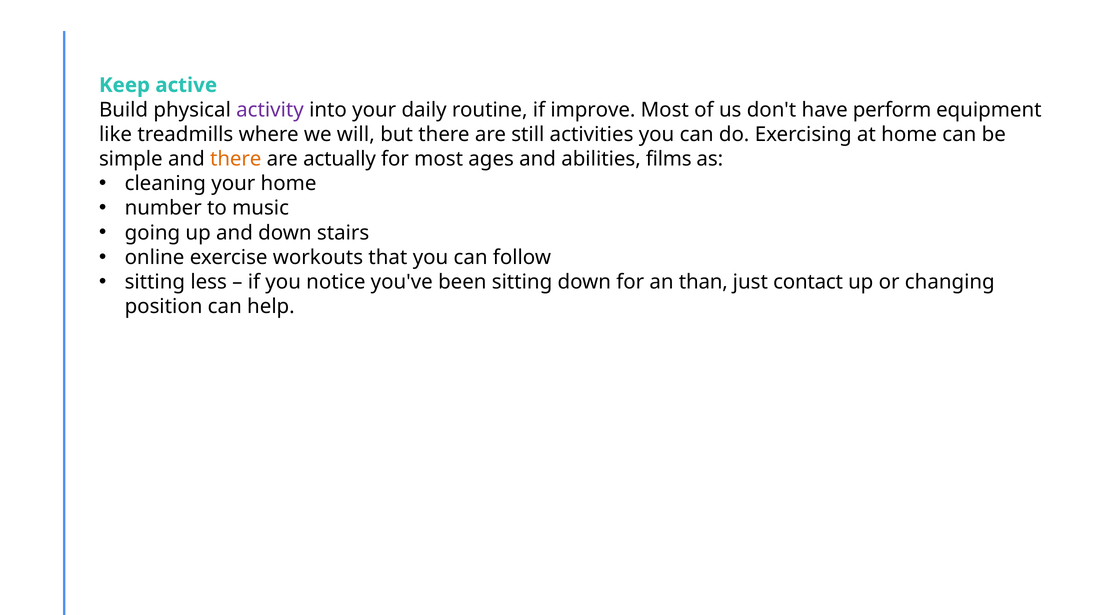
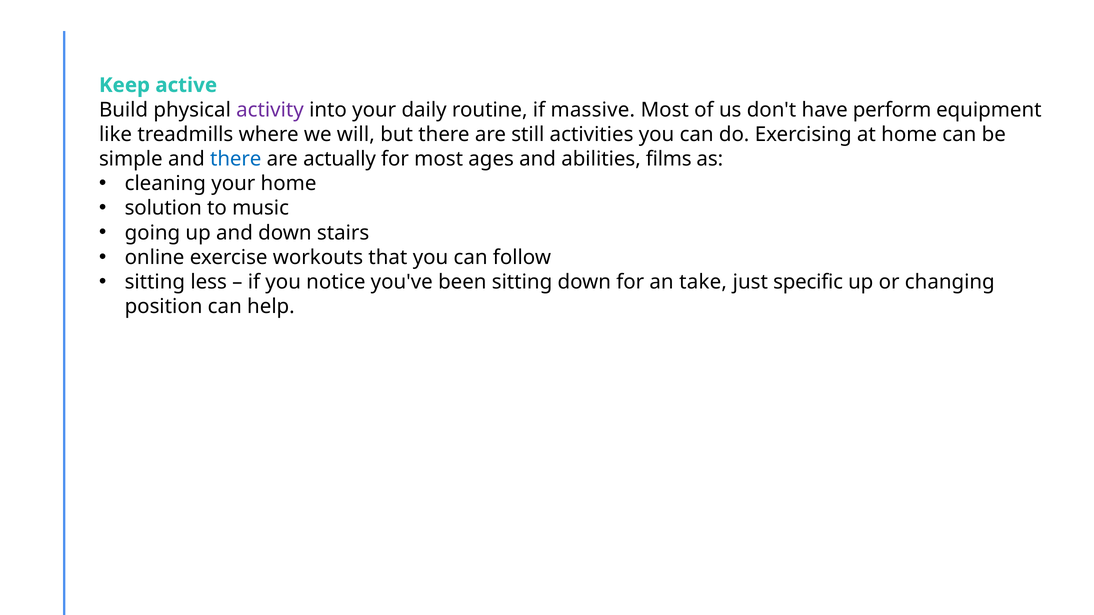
improve: improve -> massive (593, 110)
there colour: orange -> blue (236, 159)
number: number -> solution (163, 208)
than: than -> take (703, 282)
contact: contact -> specific (808, 282)
